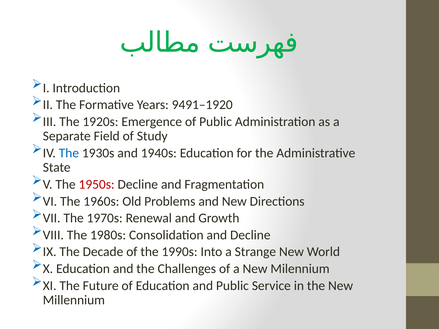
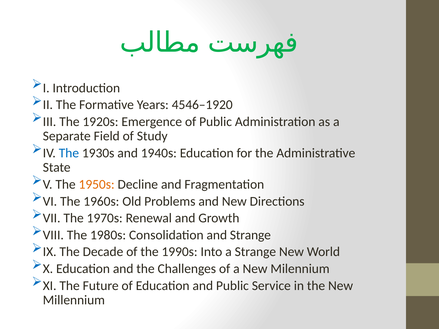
9491–1920: 9491–1920 -> 4546–1920 (202, 105)
1950s colour: red -> orange (97, 185)
and Decline: Decline -> Strange (250, 235)
